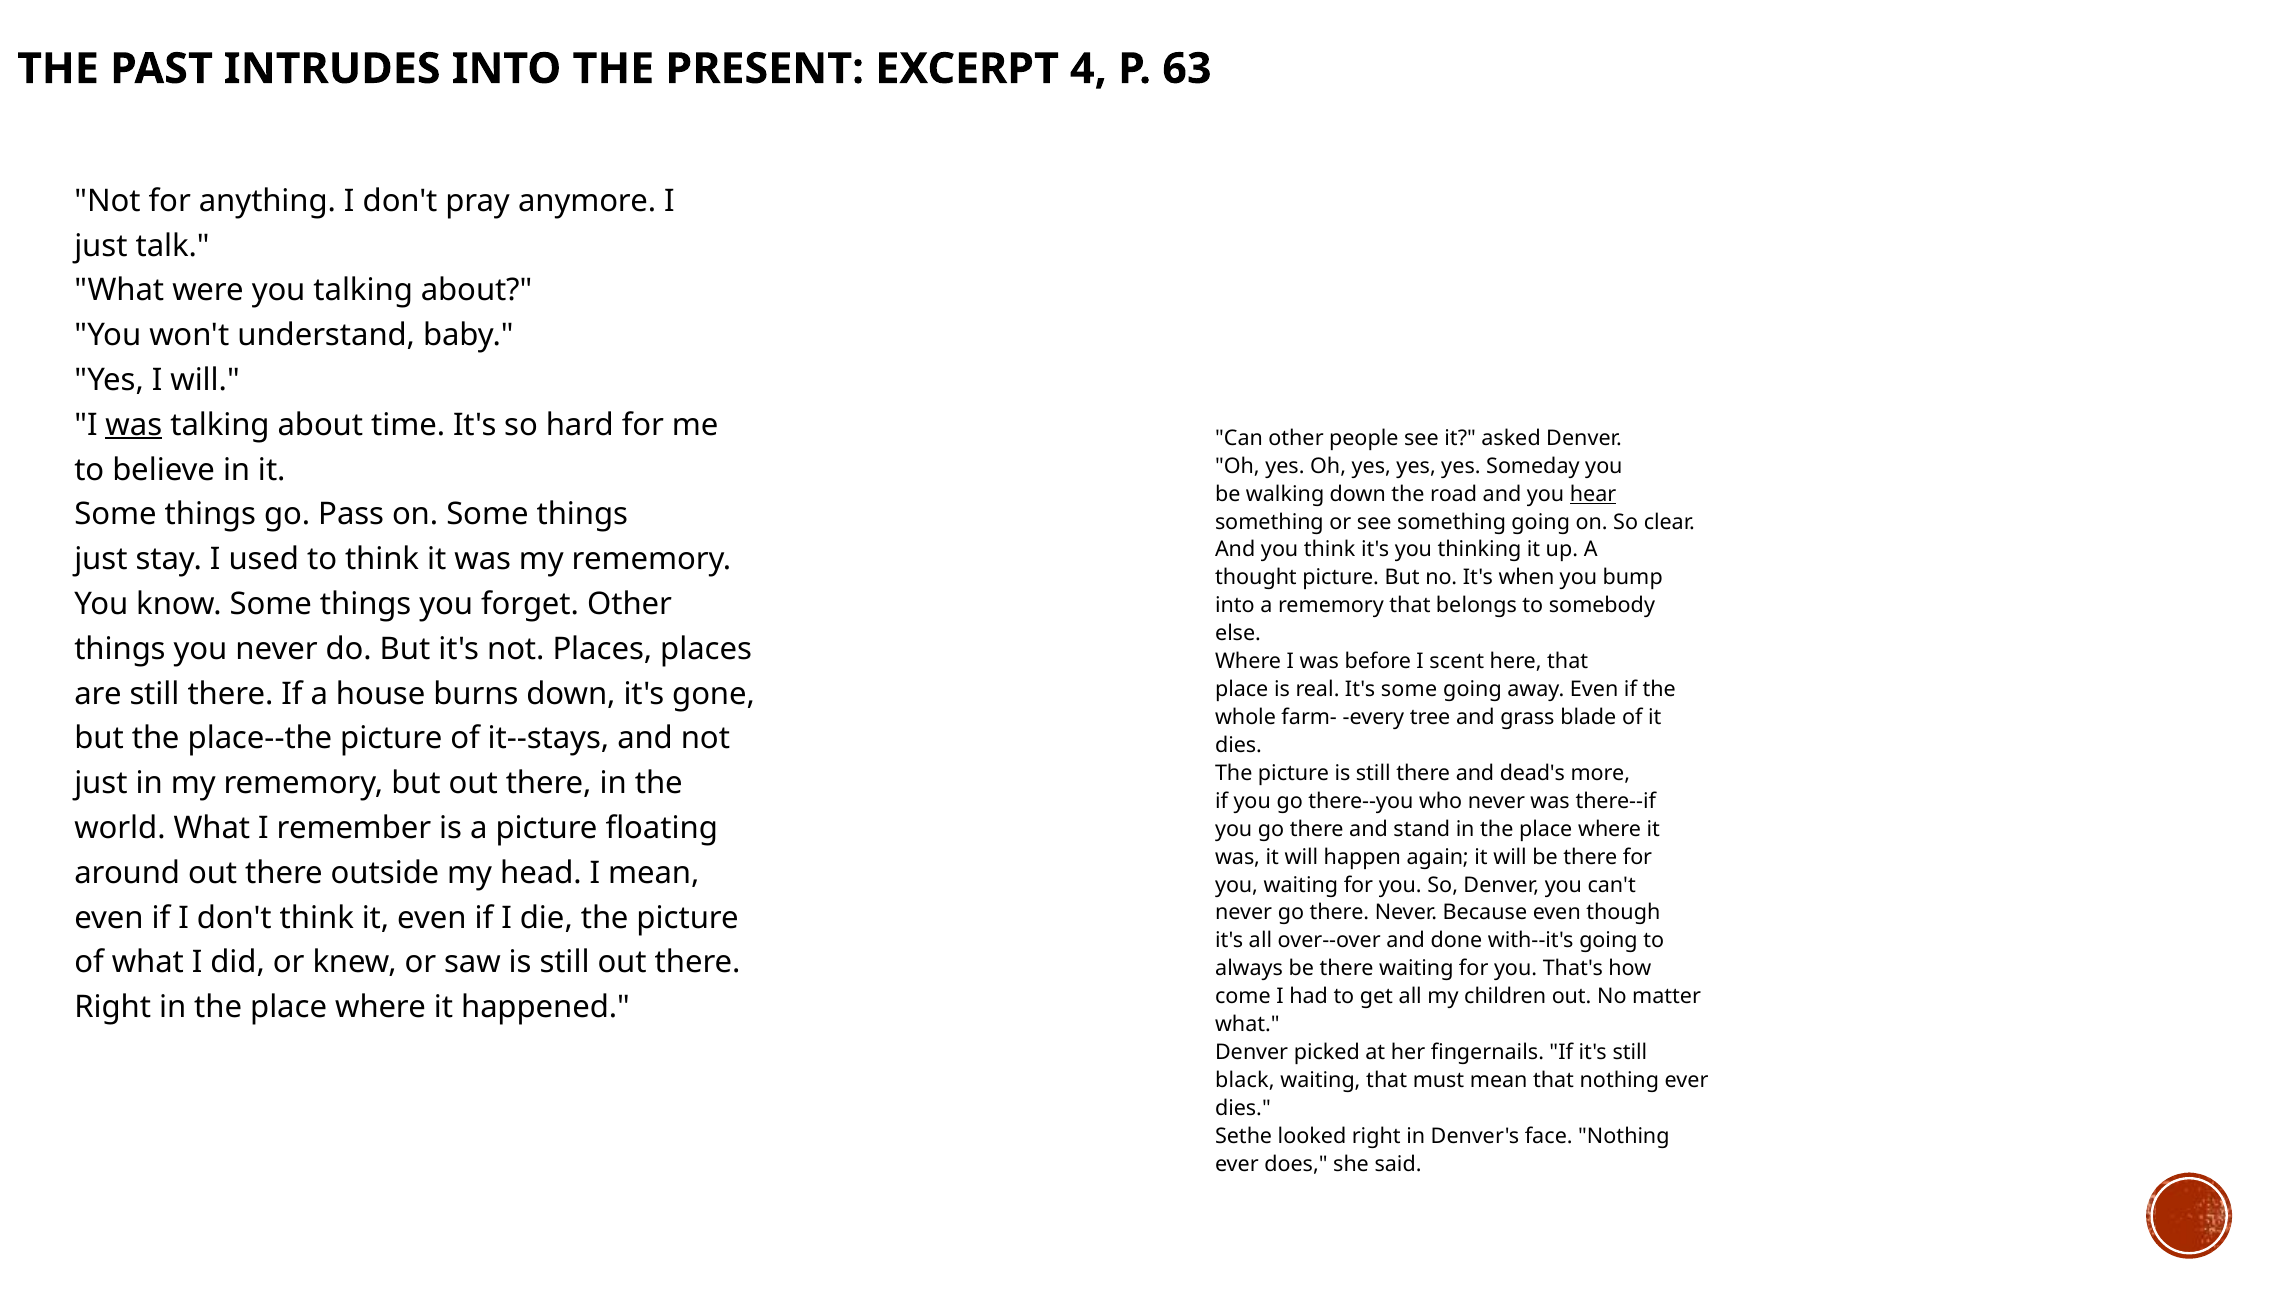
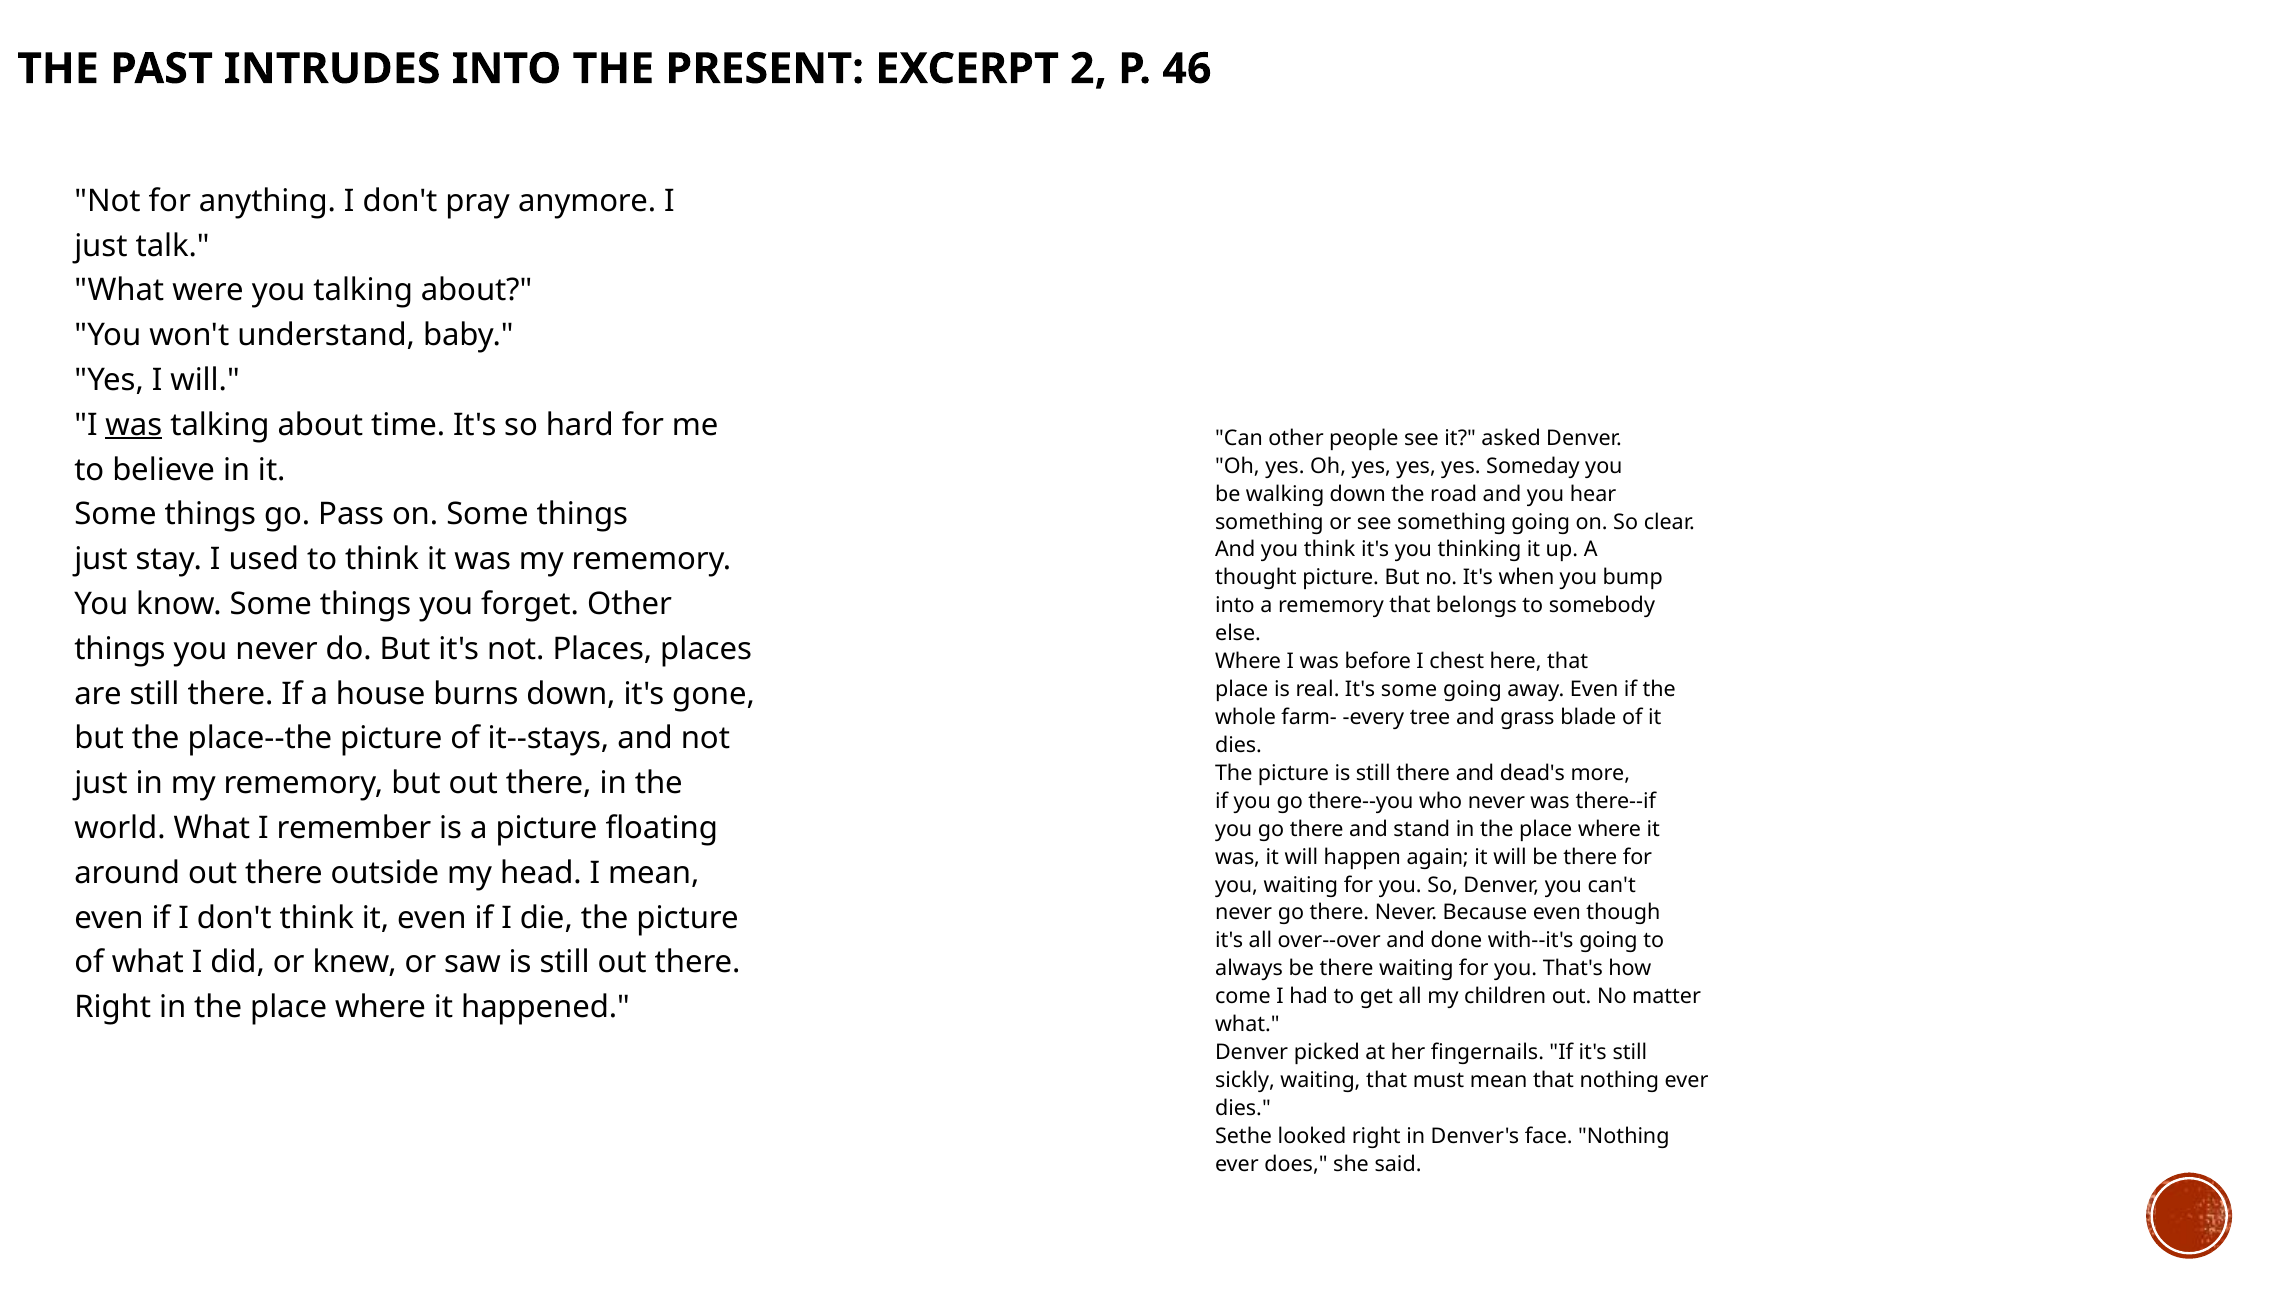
4: 4 -> 2 (1088, 69)
63: 63 -> 46 (1187, 69)
hear underline: present -> none (1593, 494)
scent: scent -> chest (1457, 662)
black: black -> sickly (1245, 1080)
